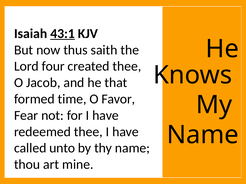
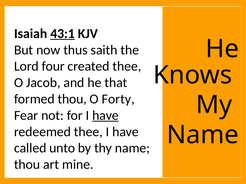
formed time: time -> thou (72, 99)
Favor: Favor -> Forty (118, 99)
have underline: none -> present (105, 116)
